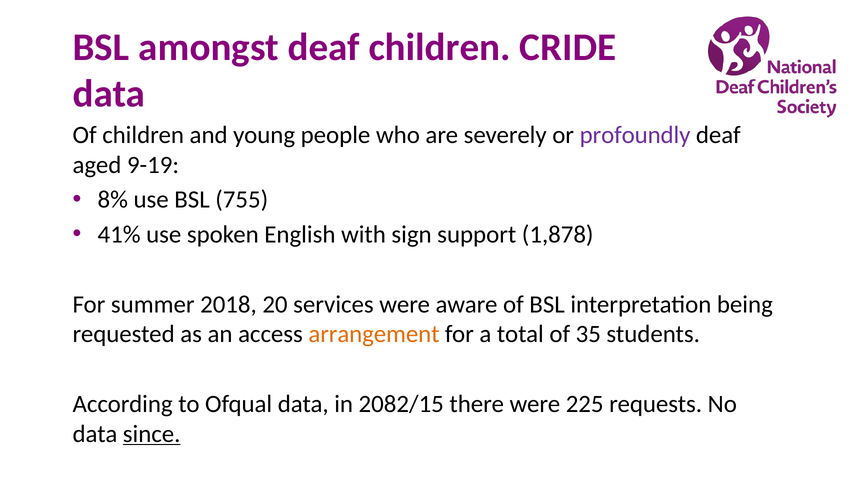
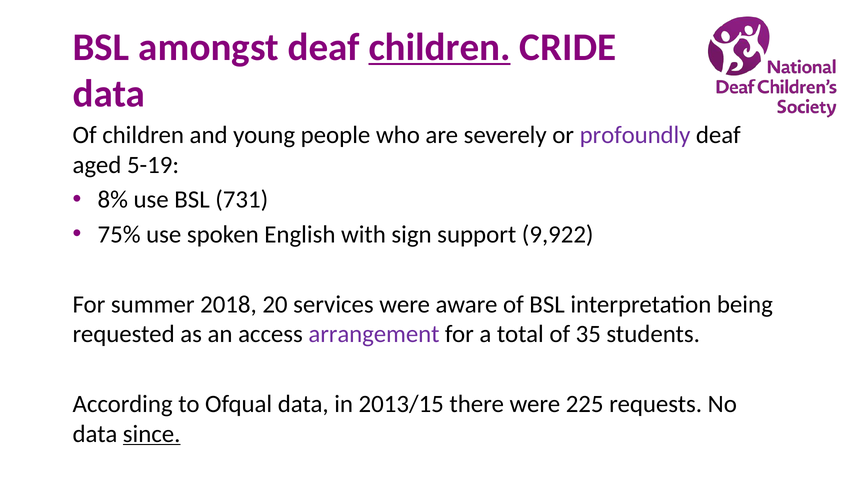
children underline: none -> present (440, 47)
9-19: 9-19 -> 5-19 (153, 165)
755: 755 -> 731 (242, 200)
41%: 41% -> 75% (119, 235)
1,878: 1,878 -> 9,922 (558, 235)
arrangement colour: orange -> purple (374, 334)
2082/15: 2082/15 -> 2013/15 (401, 404)
